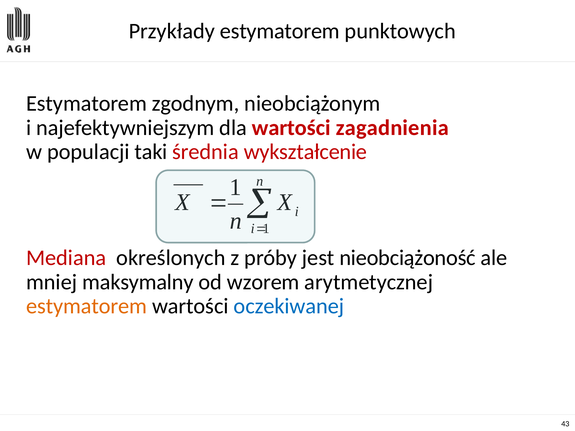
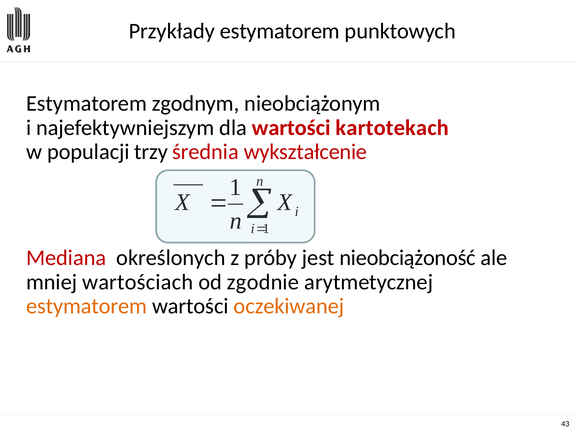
zagadnienia: zagadnienia -> kartotekach (392, 128)
taki: taki -> trzy (151, 152)
maksymalny: maksymalny -> wartościach (138, 282)
wzorem: wzorem -> zgodnie (263, 282)
oczekiwanej colour: blue -> orange (289, 306)
